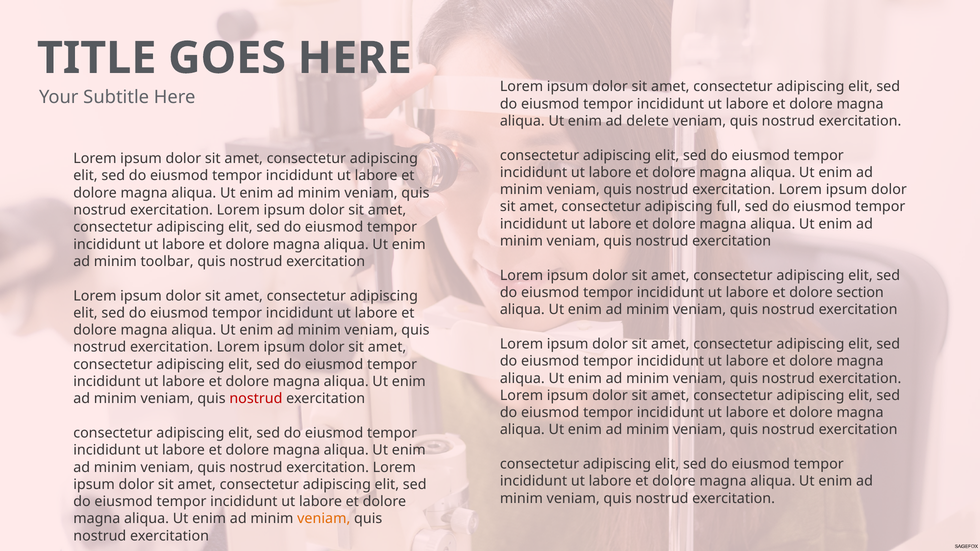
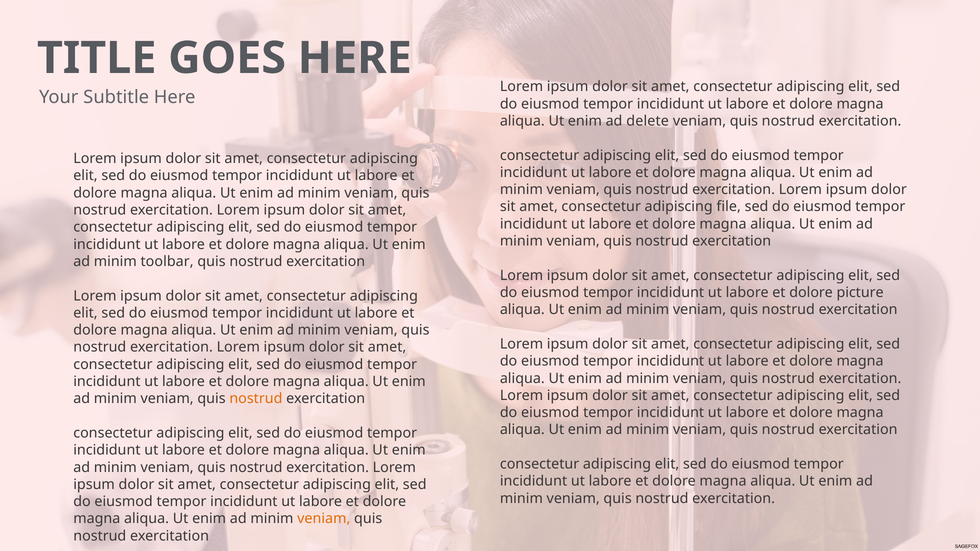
full: full -> file (729, 207)
section: section -> picture (860, 293)
nostrud colour: red -> orange (256, 399)
